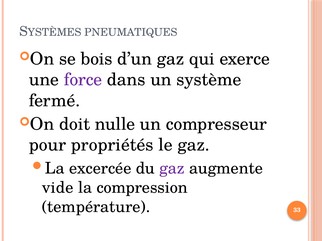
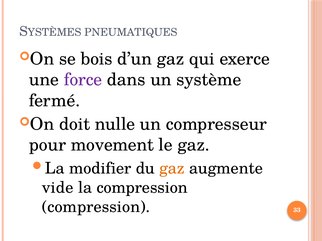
propriétés: propriétés -> movement (112, 145)
excercée: excercée -> modifier (100, 169)
gaz colour: purple -> orange (172, 169)
température: température -> compression (96, 207)
